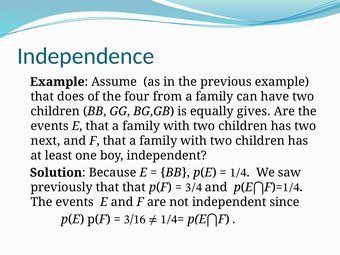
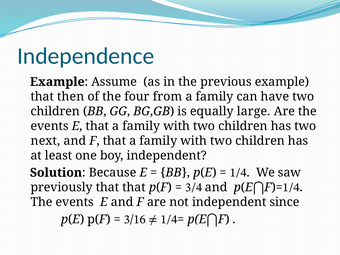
does: does -> then (71, 97)
gives: gives -> large (254, 111)
